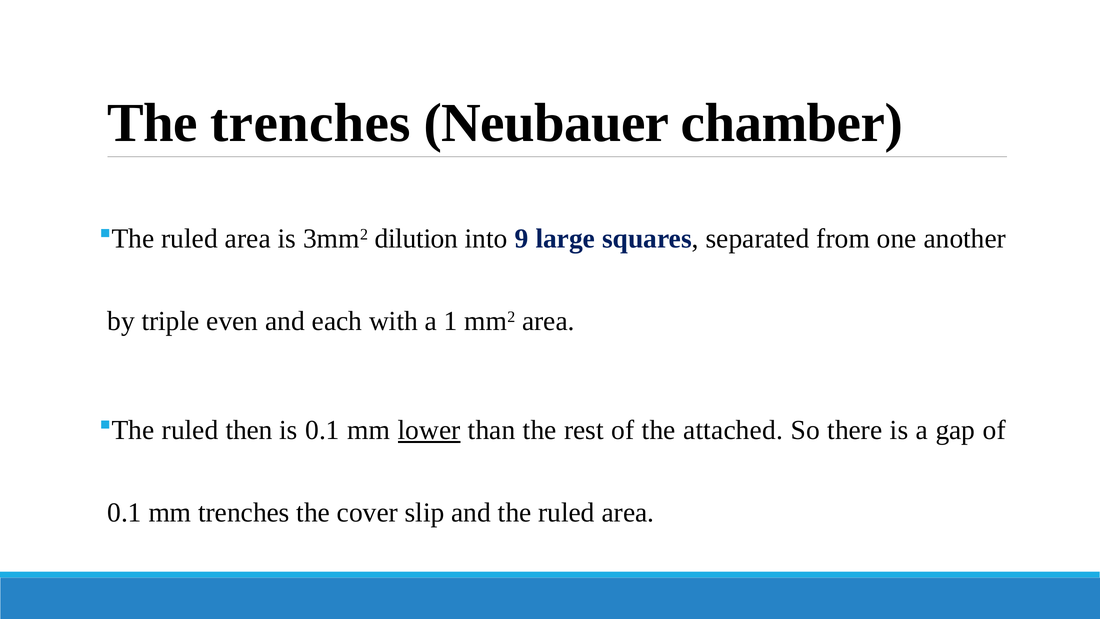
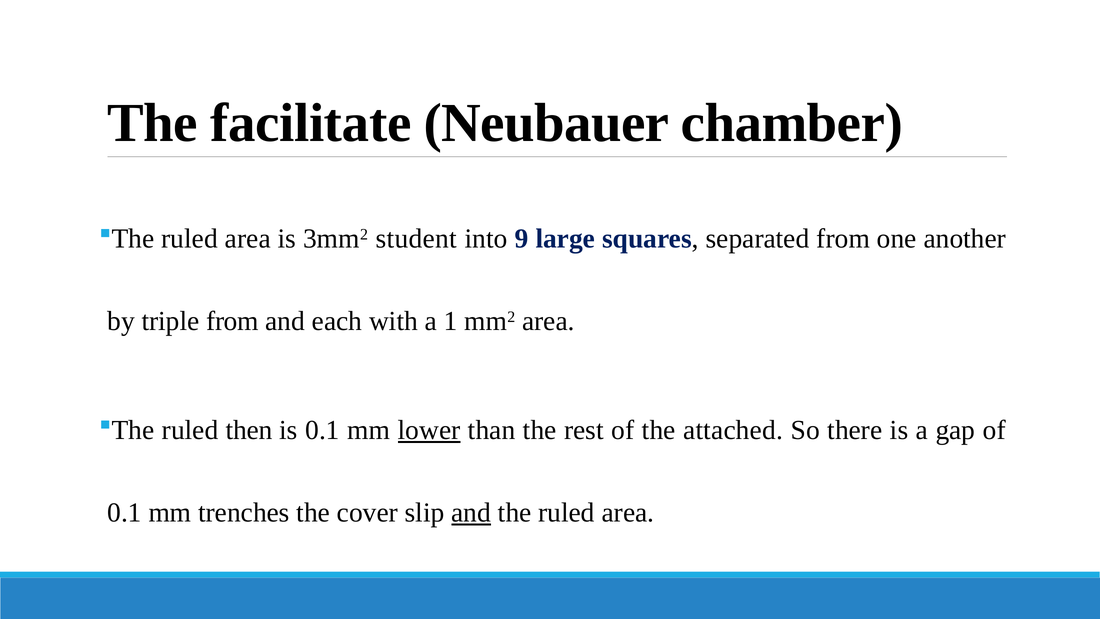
The trenches: trenches -> facilitate (311, 123)
dilution: dilution -> student (416, 239)
triple even: even -> from (232, 321)
and underline: none -> present (471, 512)
